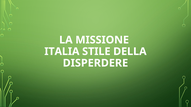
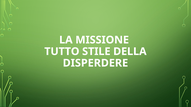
ITALIA: ITALIA -> TUTTO (62, 52)
